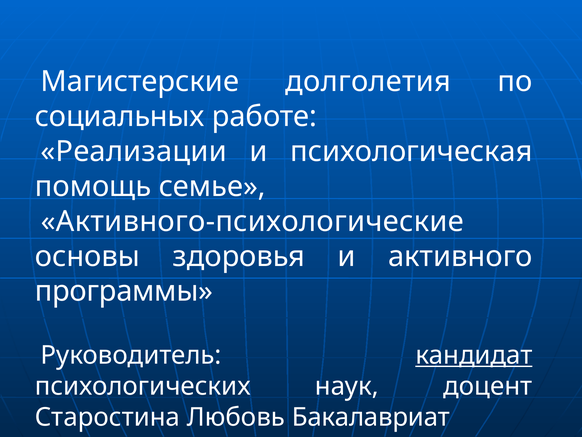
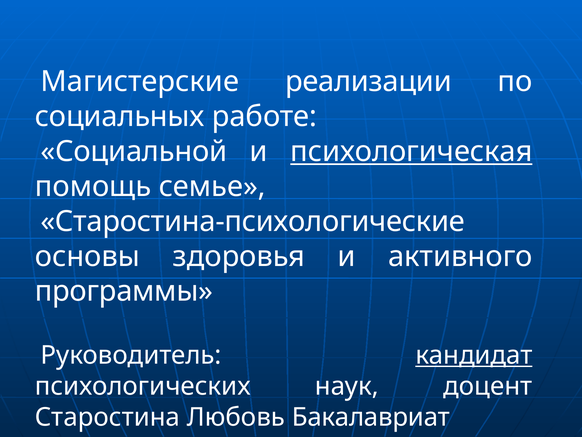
долголетия: долголетия -> реализации (368, 82)
Реализации: Реализации -> Социальной (134, 151)
психологическая underline: none -> present (411, 151)
Активного-психологические: Активного-психологические -> Старостина-психологические (253, 221)
